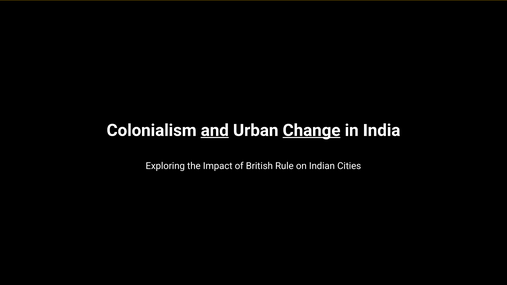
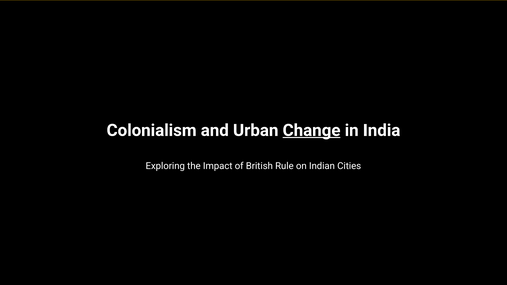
and underline: present -> none (215, 130)
